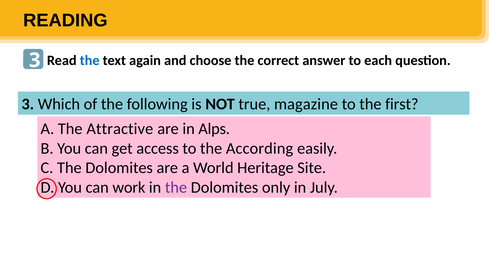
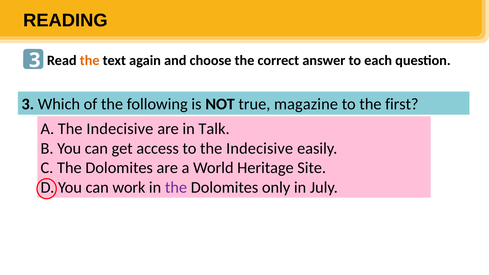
the colour: blue -> orange (90, 61)
A The Attractive: Attractive -> Indecisive (120, 129)
Alps: Alps -> Talk (214, 129)
to the According: According -> Indecisive (260, 148)
